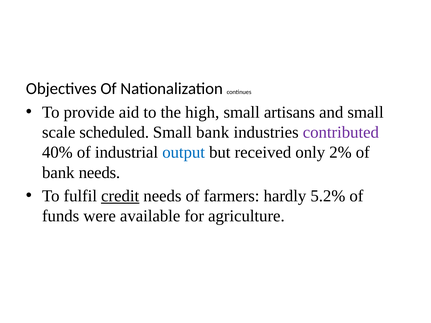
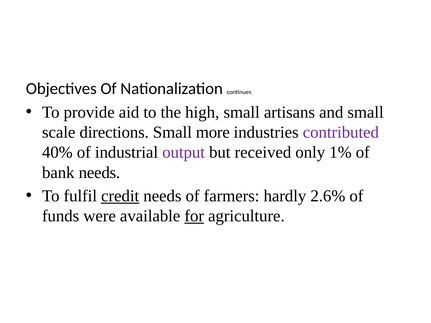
scheduled: scheduled -> directions (114, 132)
Small bank: bank -> more (213, 132)
output colour: blue -> purple (184, 153)
2%: 2% -> 1% (340, 153)
5.2%: 5.2% -> 2.6% (328, 196)
for underline: none -> present (194, 216)
